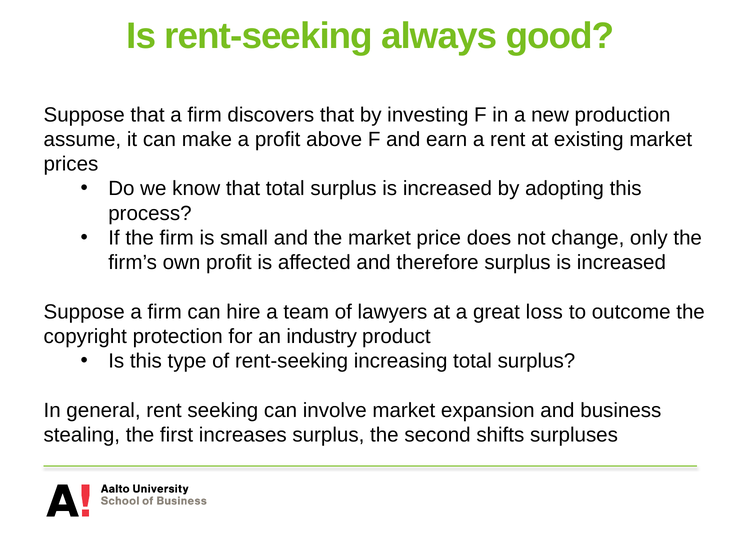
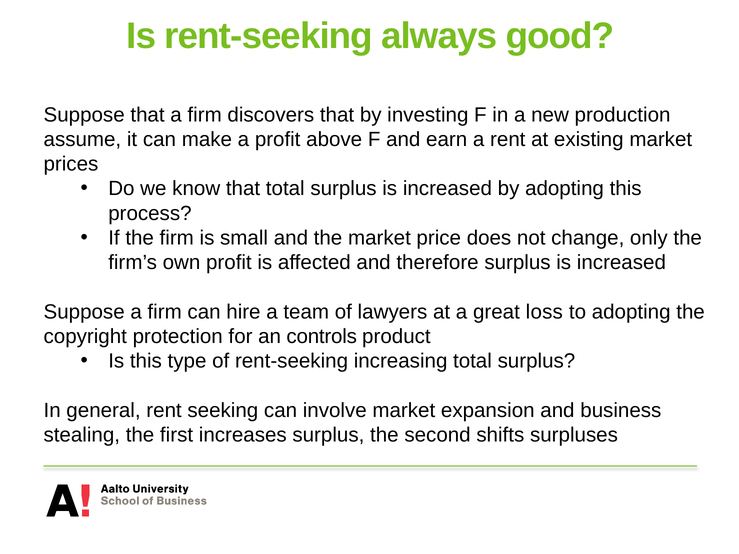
to outcome: outcome -> adopting (631, 312)
industry: industry -> controls (322, 337)
